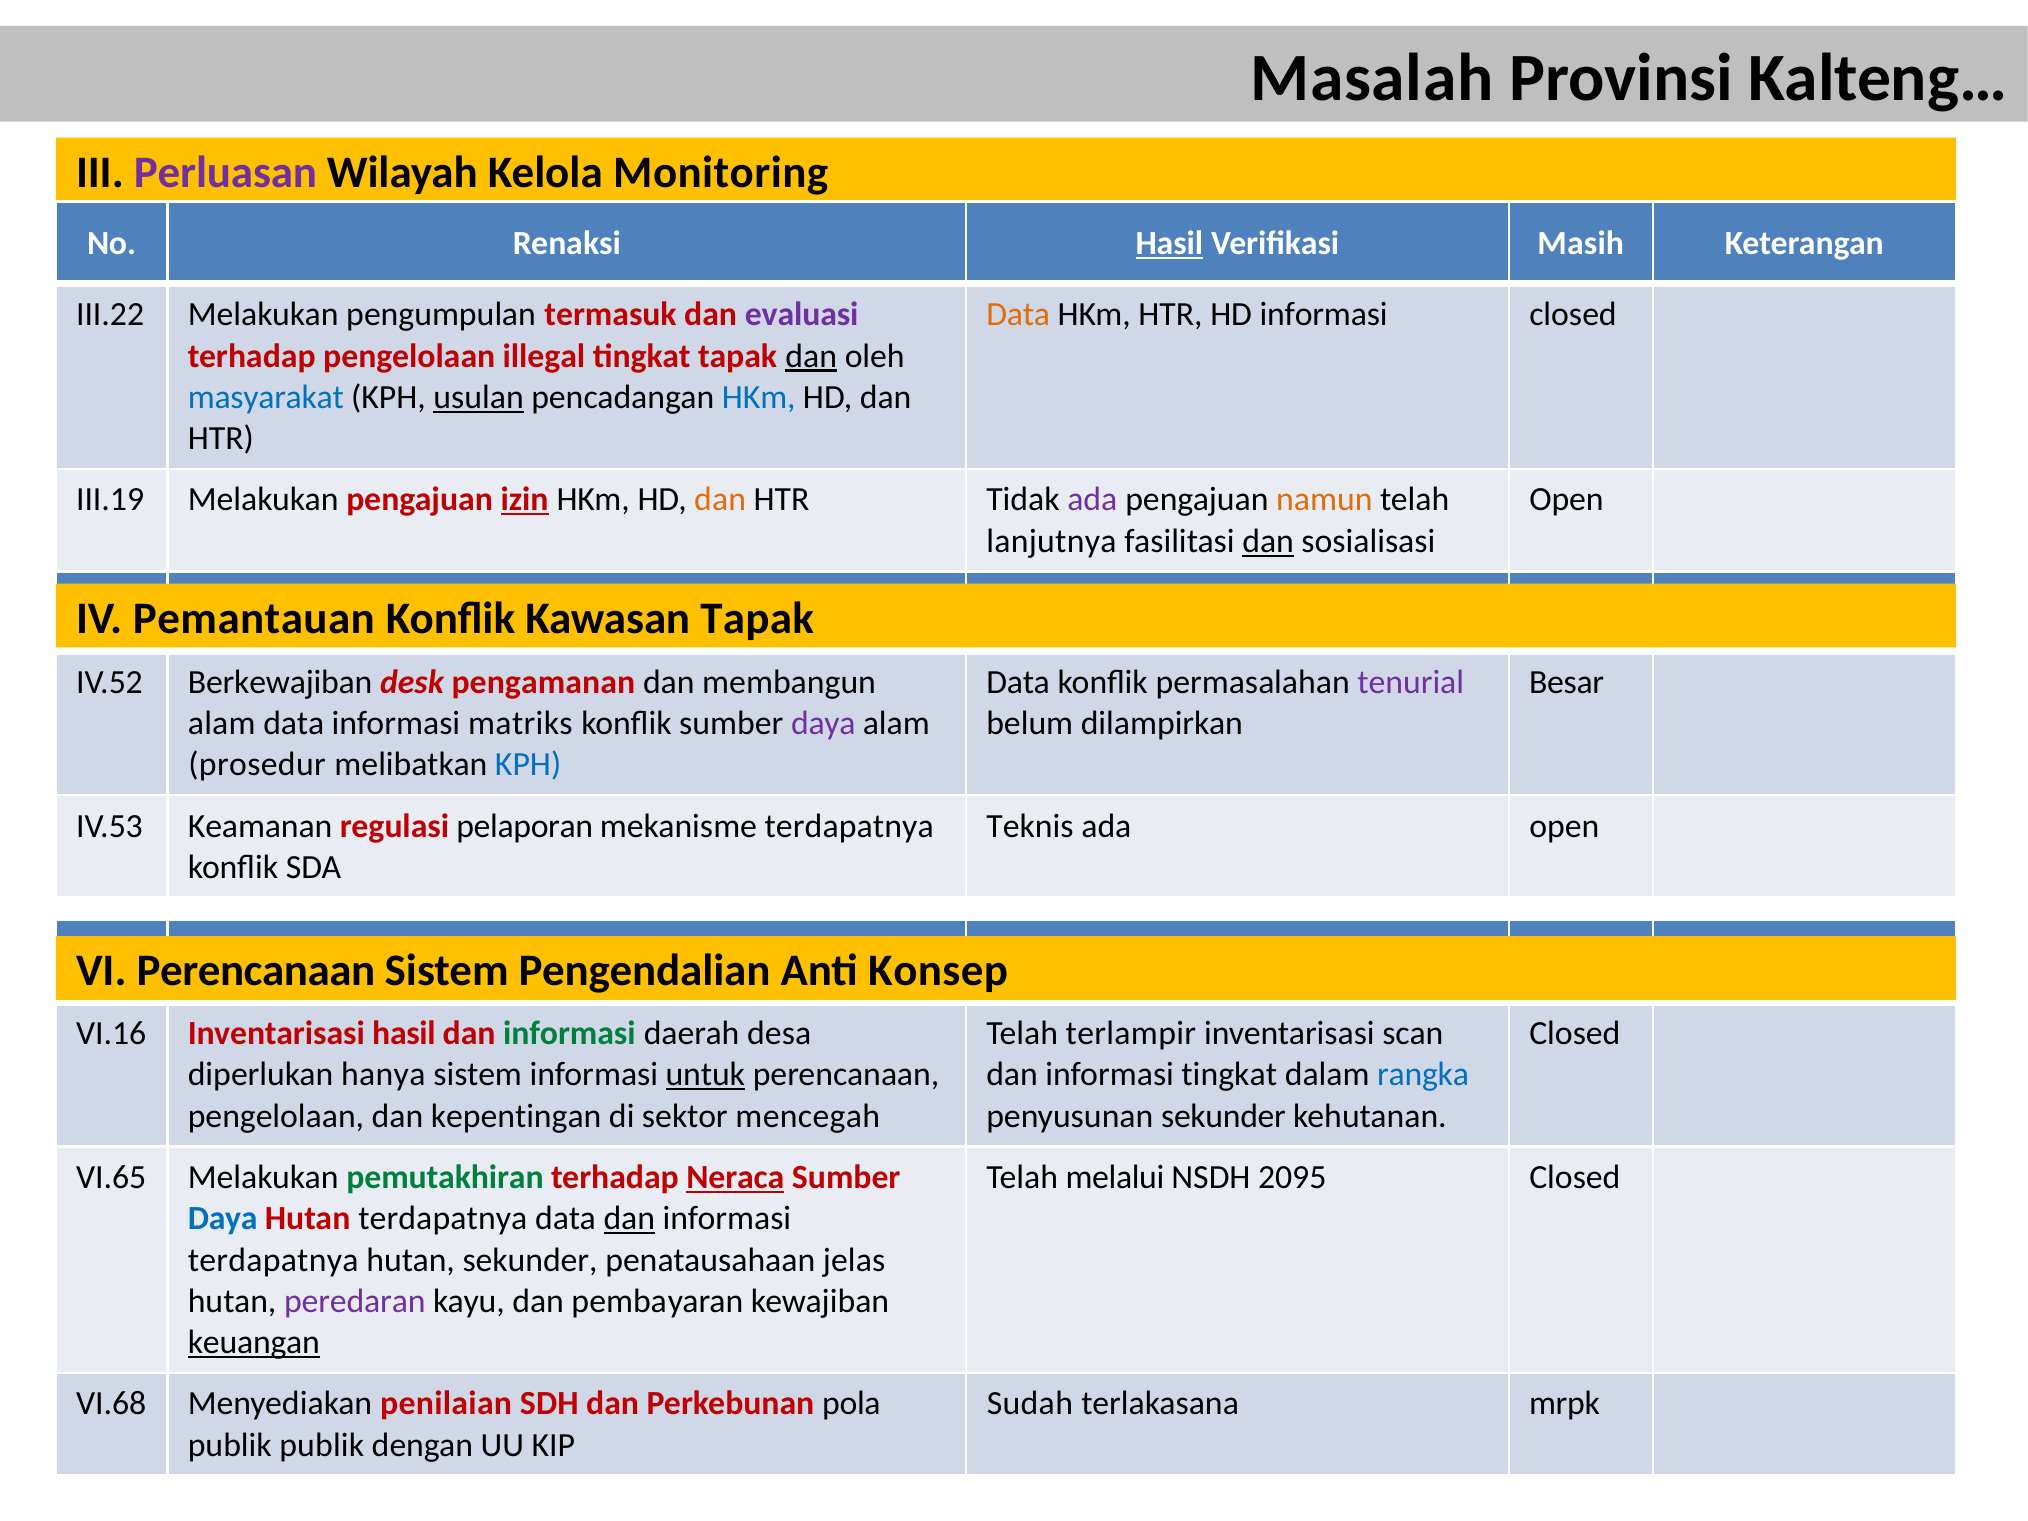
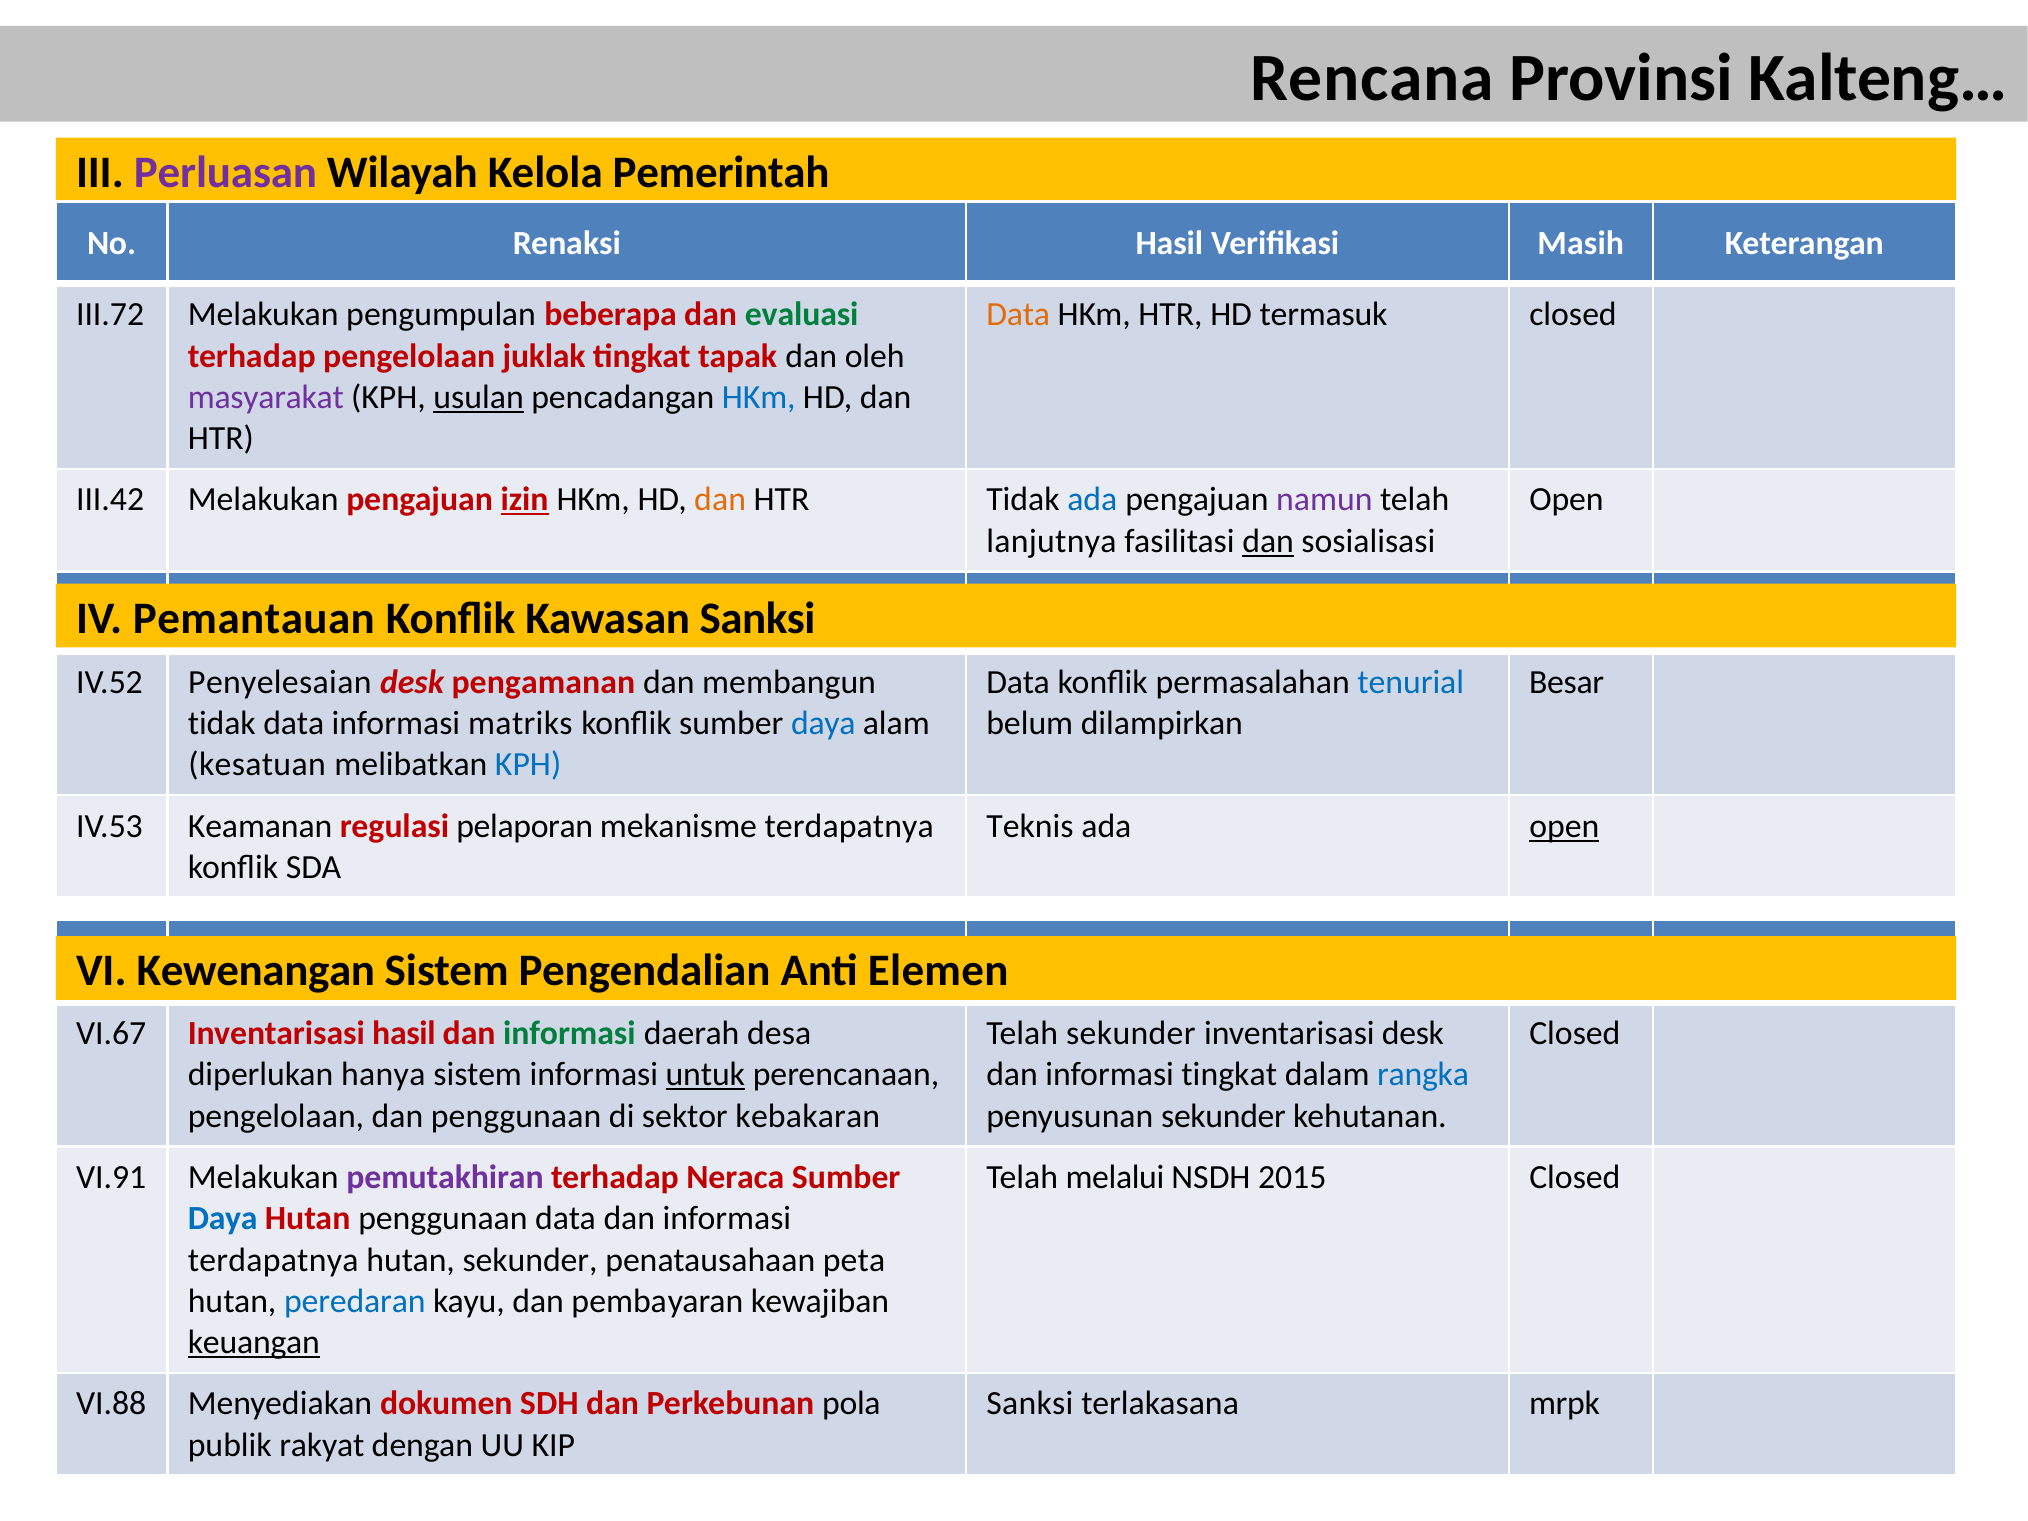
Masalah: Masalah -> Rencana (1372, 78)
Monitoring: Monitoring -> Pemerintah (721, 173)
Hasil underline: present -> none (1169, 243)
III.22: III.22 -> III.72 (110, 315)
termasuk: termasuk -> beberapa (611, 315)
evaluasi colour: purple -> green (802, 315)
HD informasi: informasi -> termasuk (1324, 315)
illegal: illegal -> juklak (544, 356)
dan underline: present -> none (811, 356)
masyarakat colour: blue -> purple (266, 397)
III.19: III.19 -> III.42 (110, 500)
ada colour: purple -> blue (1092, 500)
namun colour: orange -> purple (1324, 500)
Tapak: Tapak -> Sanksi (758, 619)
Berkewajiban: Berkewajiban -> Penyelesaian (280, 682)
tenurial colour: purple -> blue (1411, 682)
alam: alam -> tidak (222, 723)
daya colour: purple -> blue (823, 723)
prosedur: prosedur -> kesatuan (257, 765)
open underline: none -> present (1564, 826)
Perencanaan: Perencanaan -> Kewenangan (256, 971)
Konsep: Konsep -> Elemen (938, 971)
VI.16: VI.16 -> VI.67 (111, 1034)
Telah terlampir: terlampir -> sekunder (1131, 1034)
inventarisasi scan: scan -> desk (1413, 1034)
dan kepentingan: kepentingan -> penggunaan (516, 1116)
mencegah: mencegah -> kebakaran (808, 1116)
VI.65: VI.65 -> VI.91 (111, 1177)
pemutakhiran colour: green -> purple (445, 1177)
Neraca underline: present -> none (735, 1177)
2095: 2095 -> 2015 (1292, 1177)
Hutan terdapatnya: terdapatnya -> penggunaan (443, 1219)
dan underline: present -> none (629, 1219)
jelas: jelas -> peta (854, 1260)
peredaran colour: purple -> blue (355, 1301)
VI.68: VI.68 -> VI.88 (111, 1404)
penilaian: penilaian -> dokumen (446, 1404)
Sudah: Sudah -> Sanksi (1030, 1404)
publik publik: publik -> rakyat (322, 1445)
